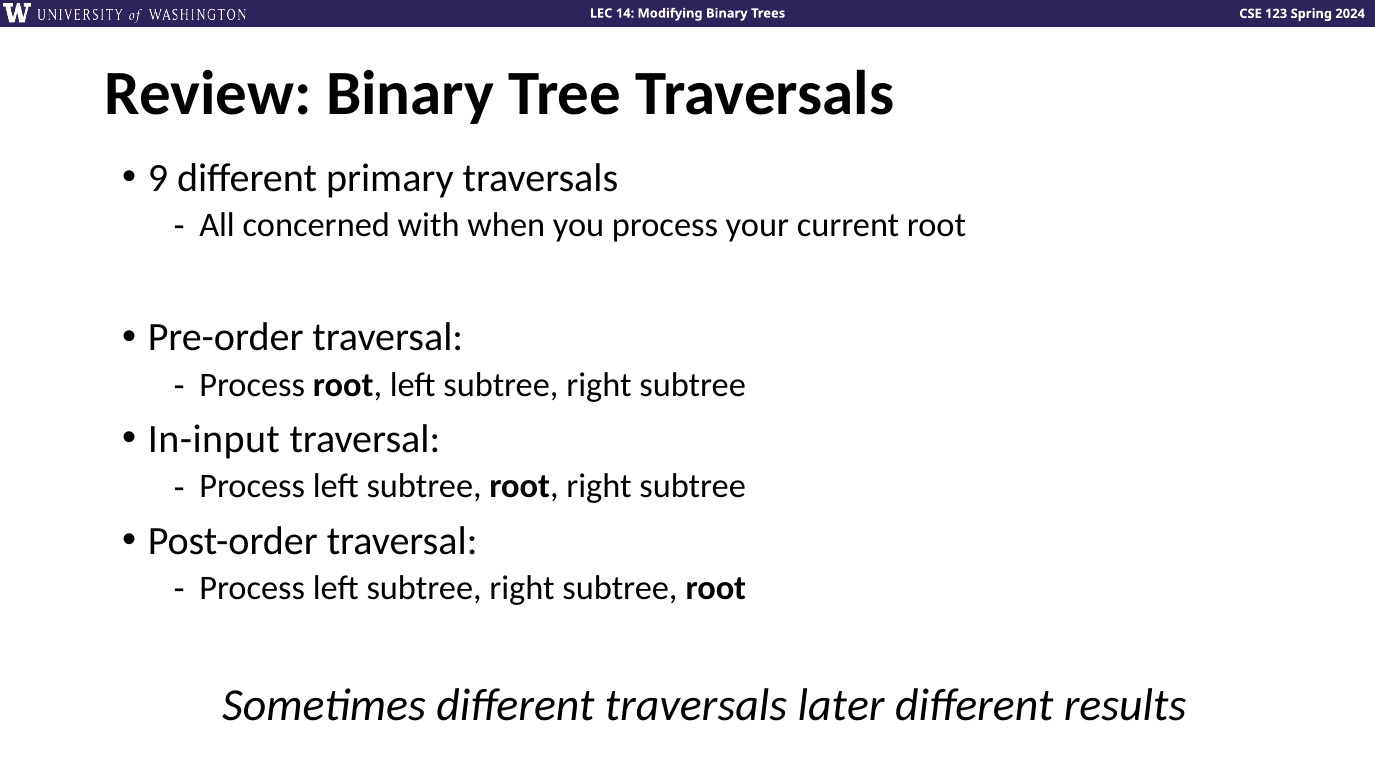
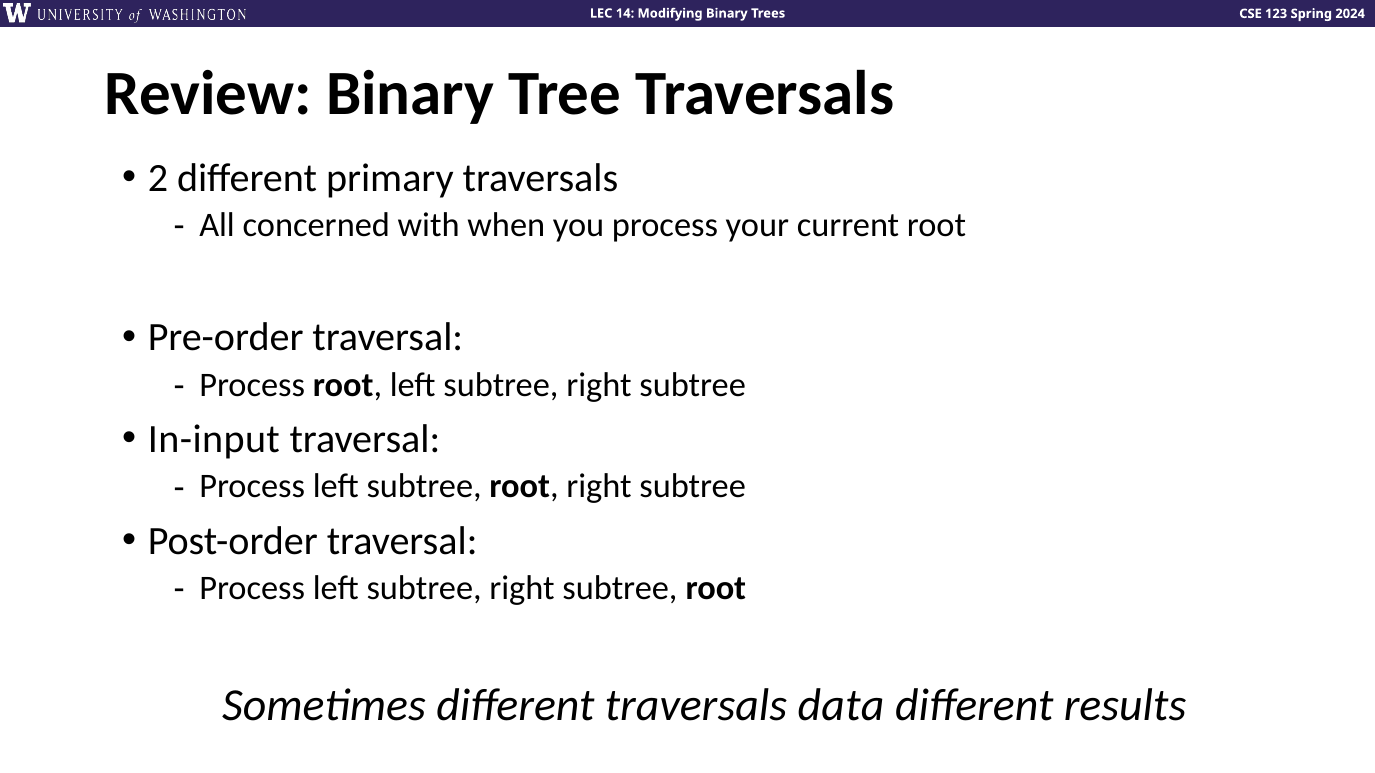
9: 9 -> 2 (158, 178)
later: later -> data (841, 706)
